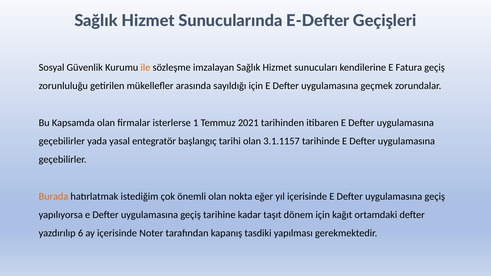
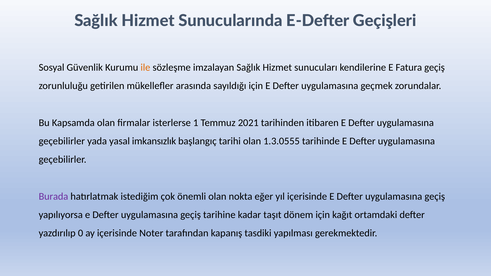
entegratör: entegratör -> imkansızlık (154, 141)
3.1.1157: 3.1.1157 -> 1.3.0555 (282, 141)
Burada colour: orange -> purple (53, 196)
6: 6 -> 0 (81, 233)
